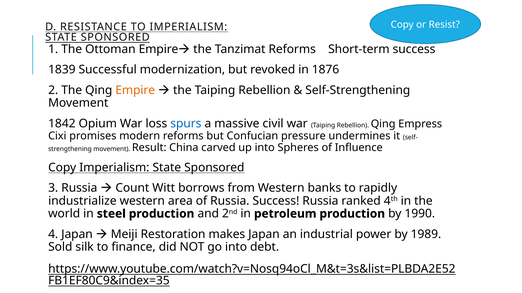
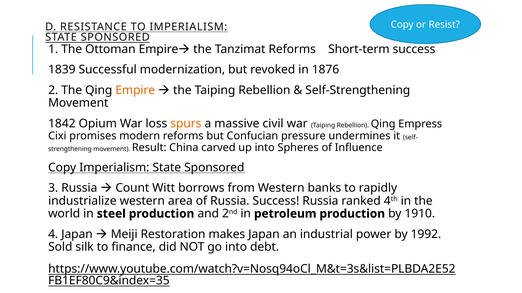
spurs colour: blue -> orange (186, 124)
1990: 1990 -> 1910 (420, 214)
1989: 1989 -> 1992 (426, 235)
